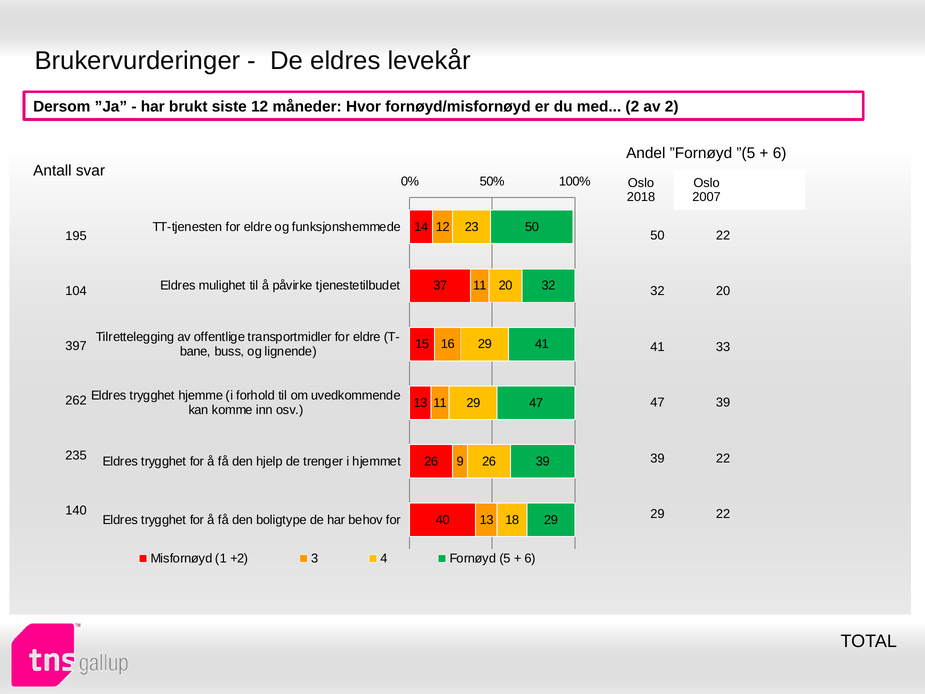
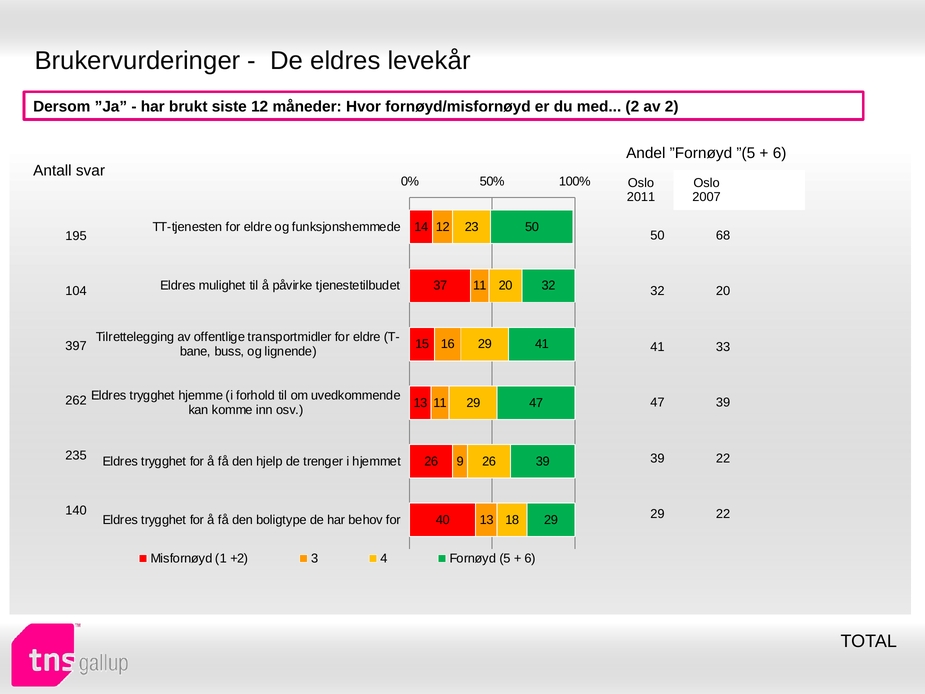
2018: 2018 -> 2011 (641, 197)
50 22: 22 -> 68 (723, 235)
